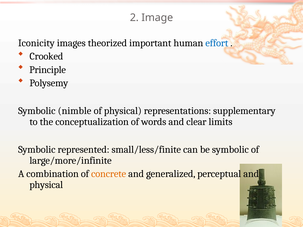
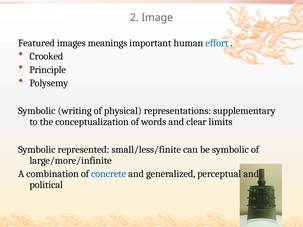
Iconicity: Iconicity -> Featured (36, 43)
theorized: theorized -> meanings (107, 43)
nimble: nimble -> writing (75, 111)
concrete colour: orange -> blue (109, 174)
physical: physical -> political (46, 185)
